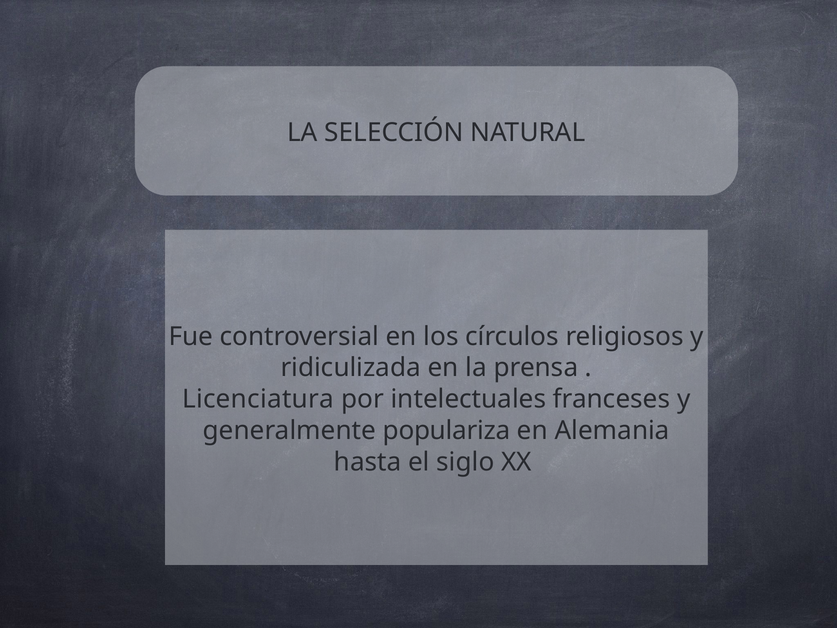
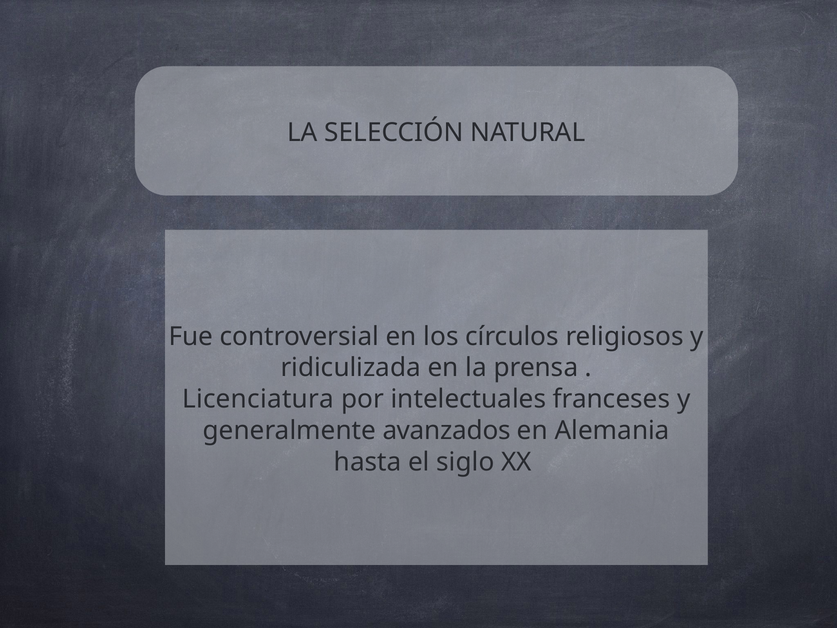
populariza: populariza -> avanzados (447, 430)
